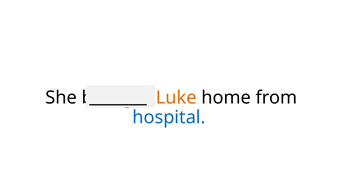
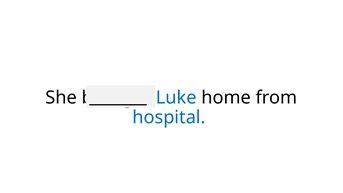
Luke colour: orange -> blue (176, 98)
